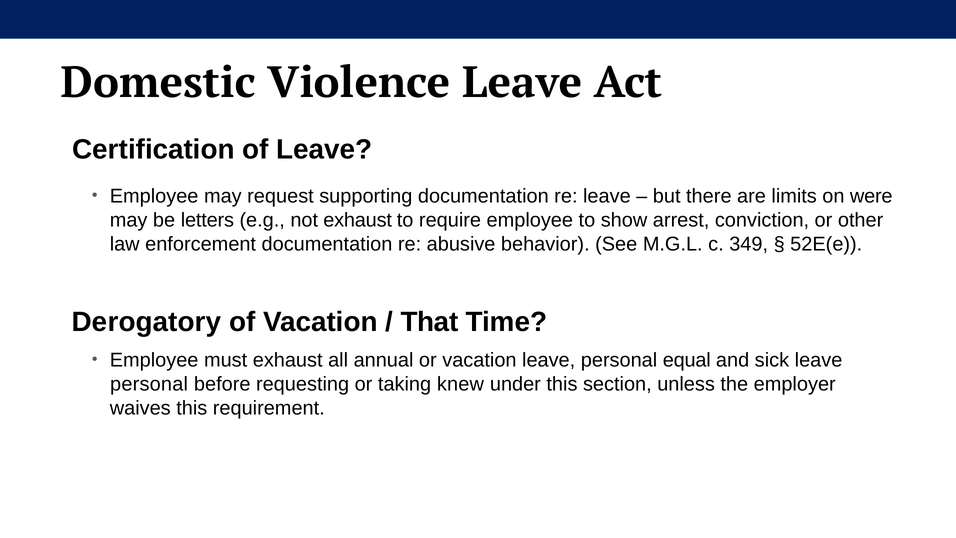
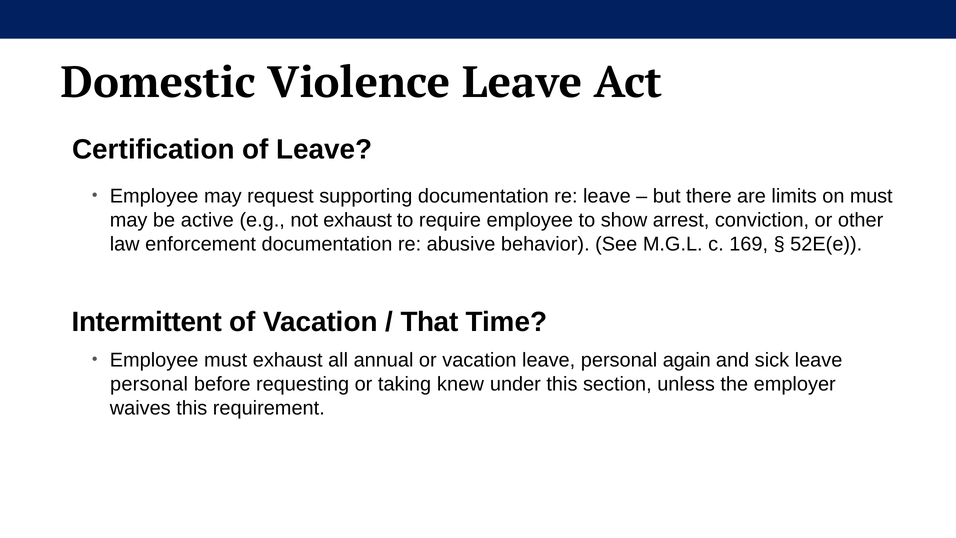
on were: were -> must (871, 196)
letters: letters -> active (207, 220)
349: 349 -> 169 (749, 244)
Derogatory: Derogatory -> Intermittent (147, 322)
equal: equal -> again (687, 360)
